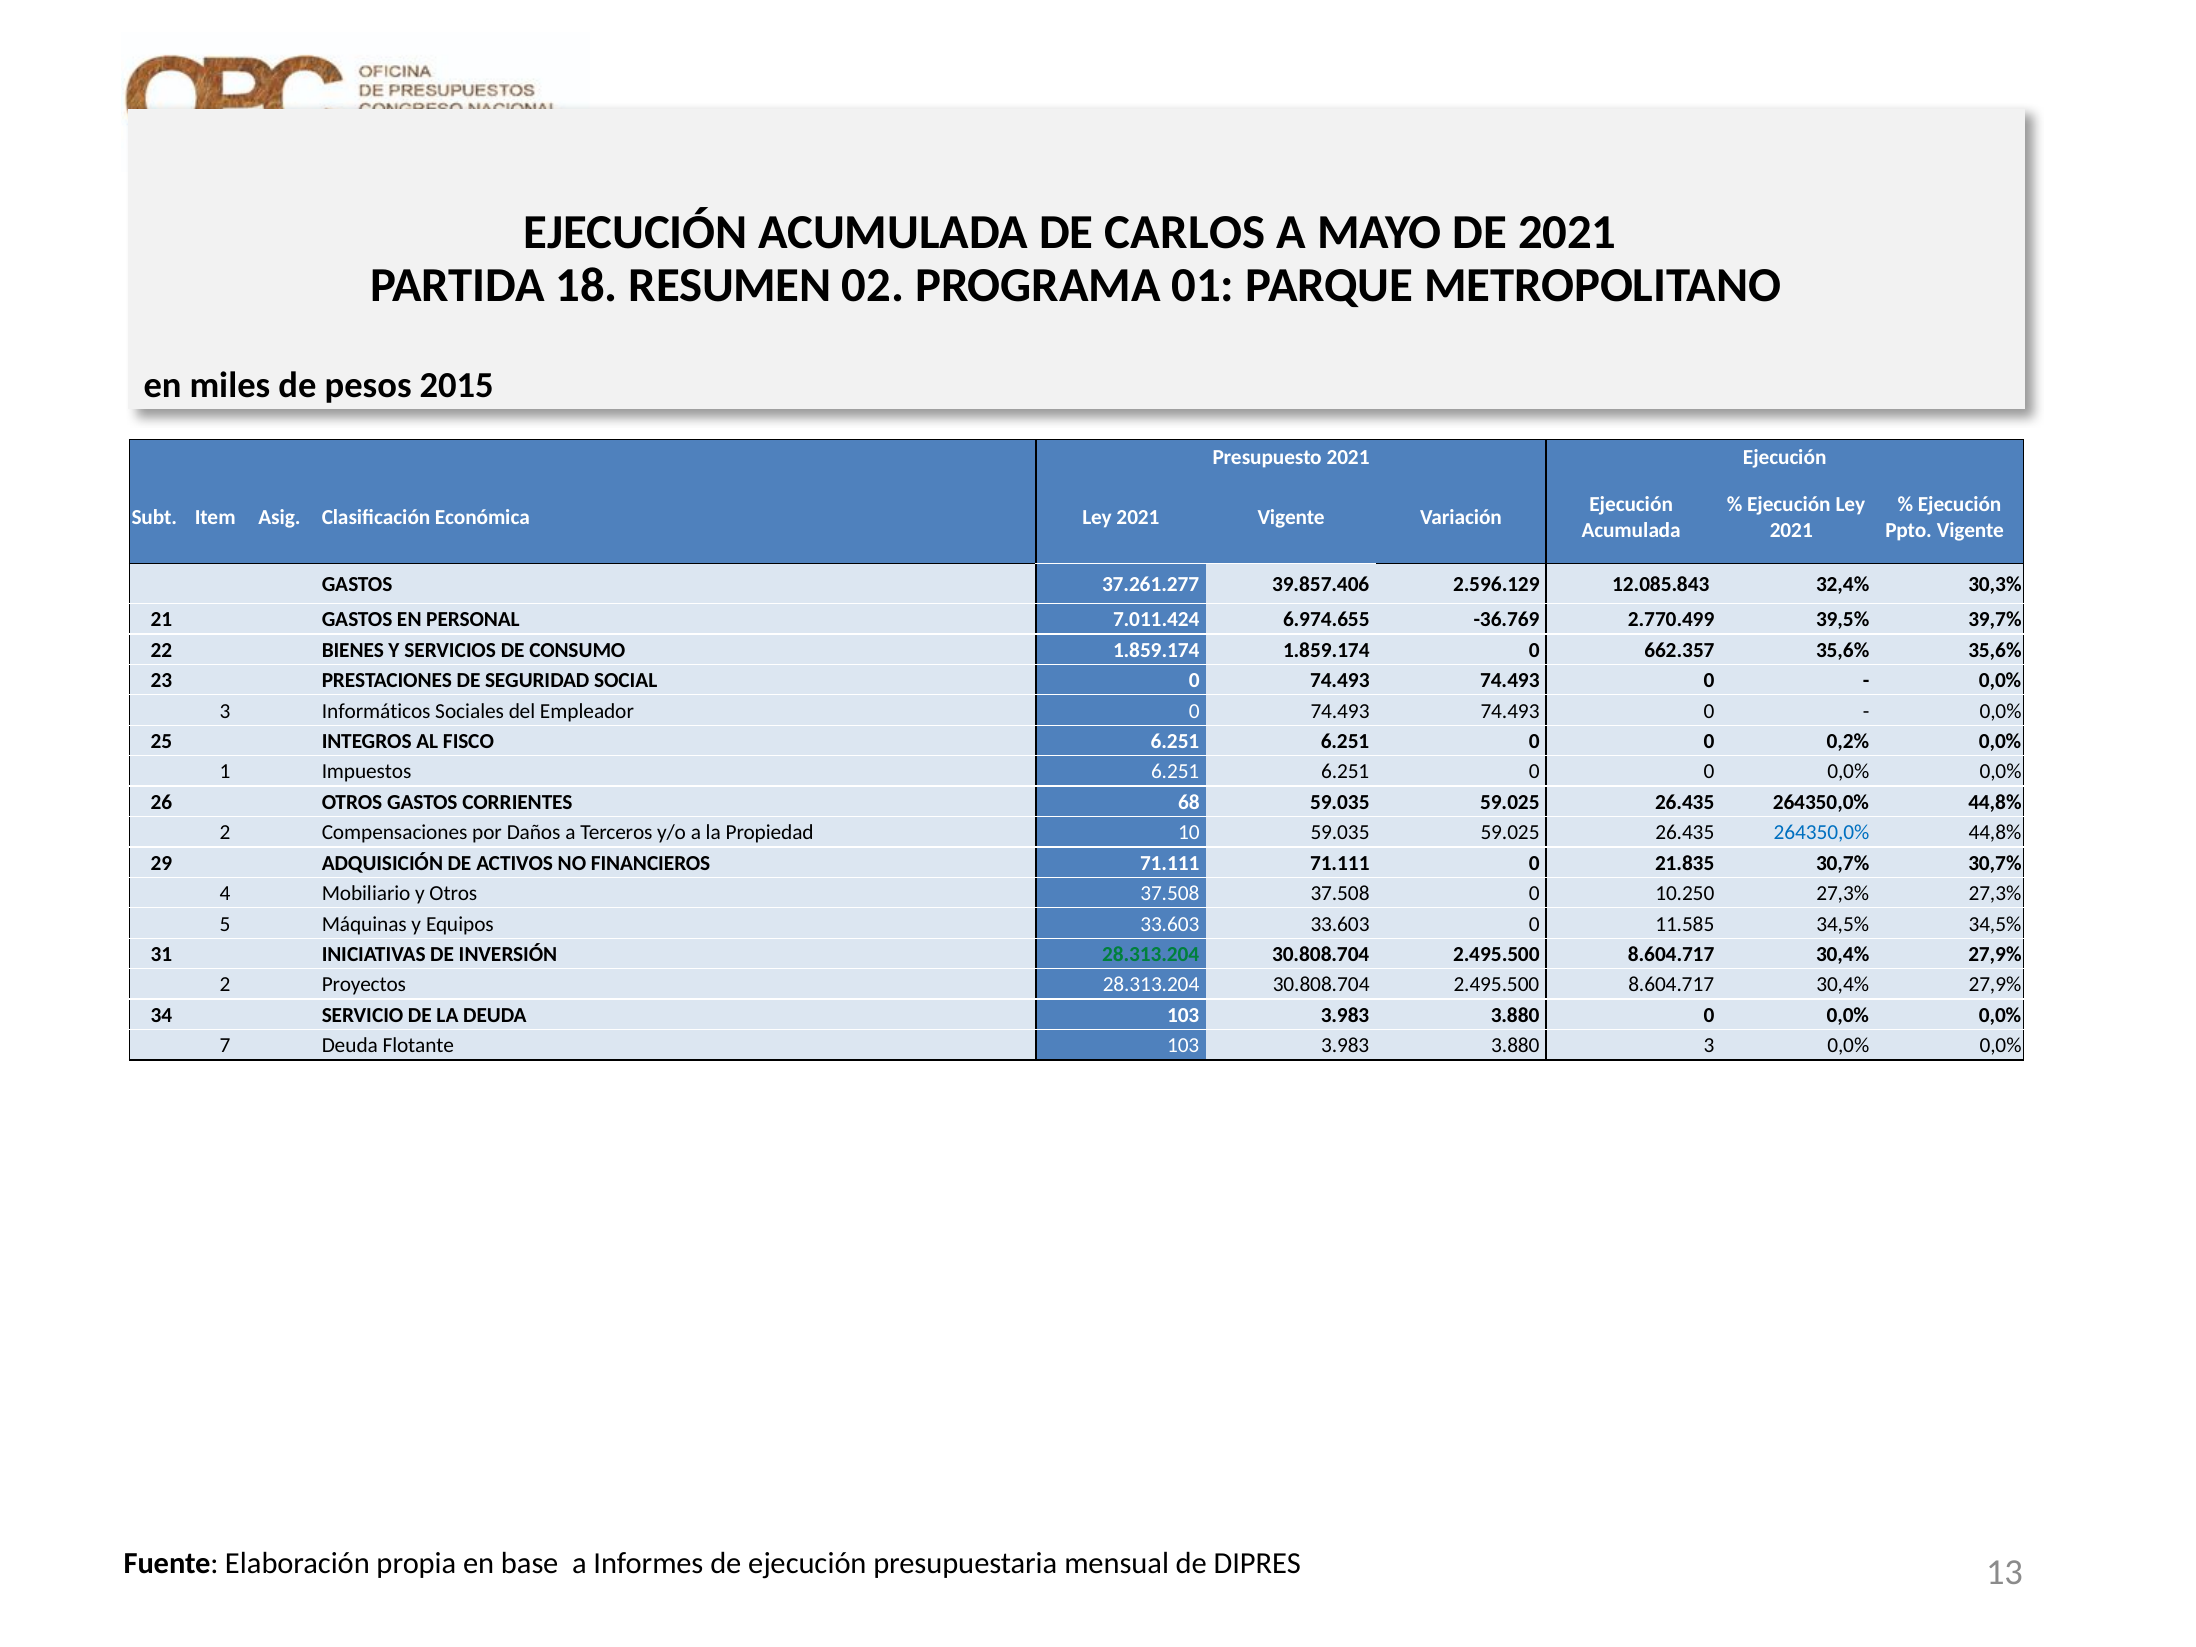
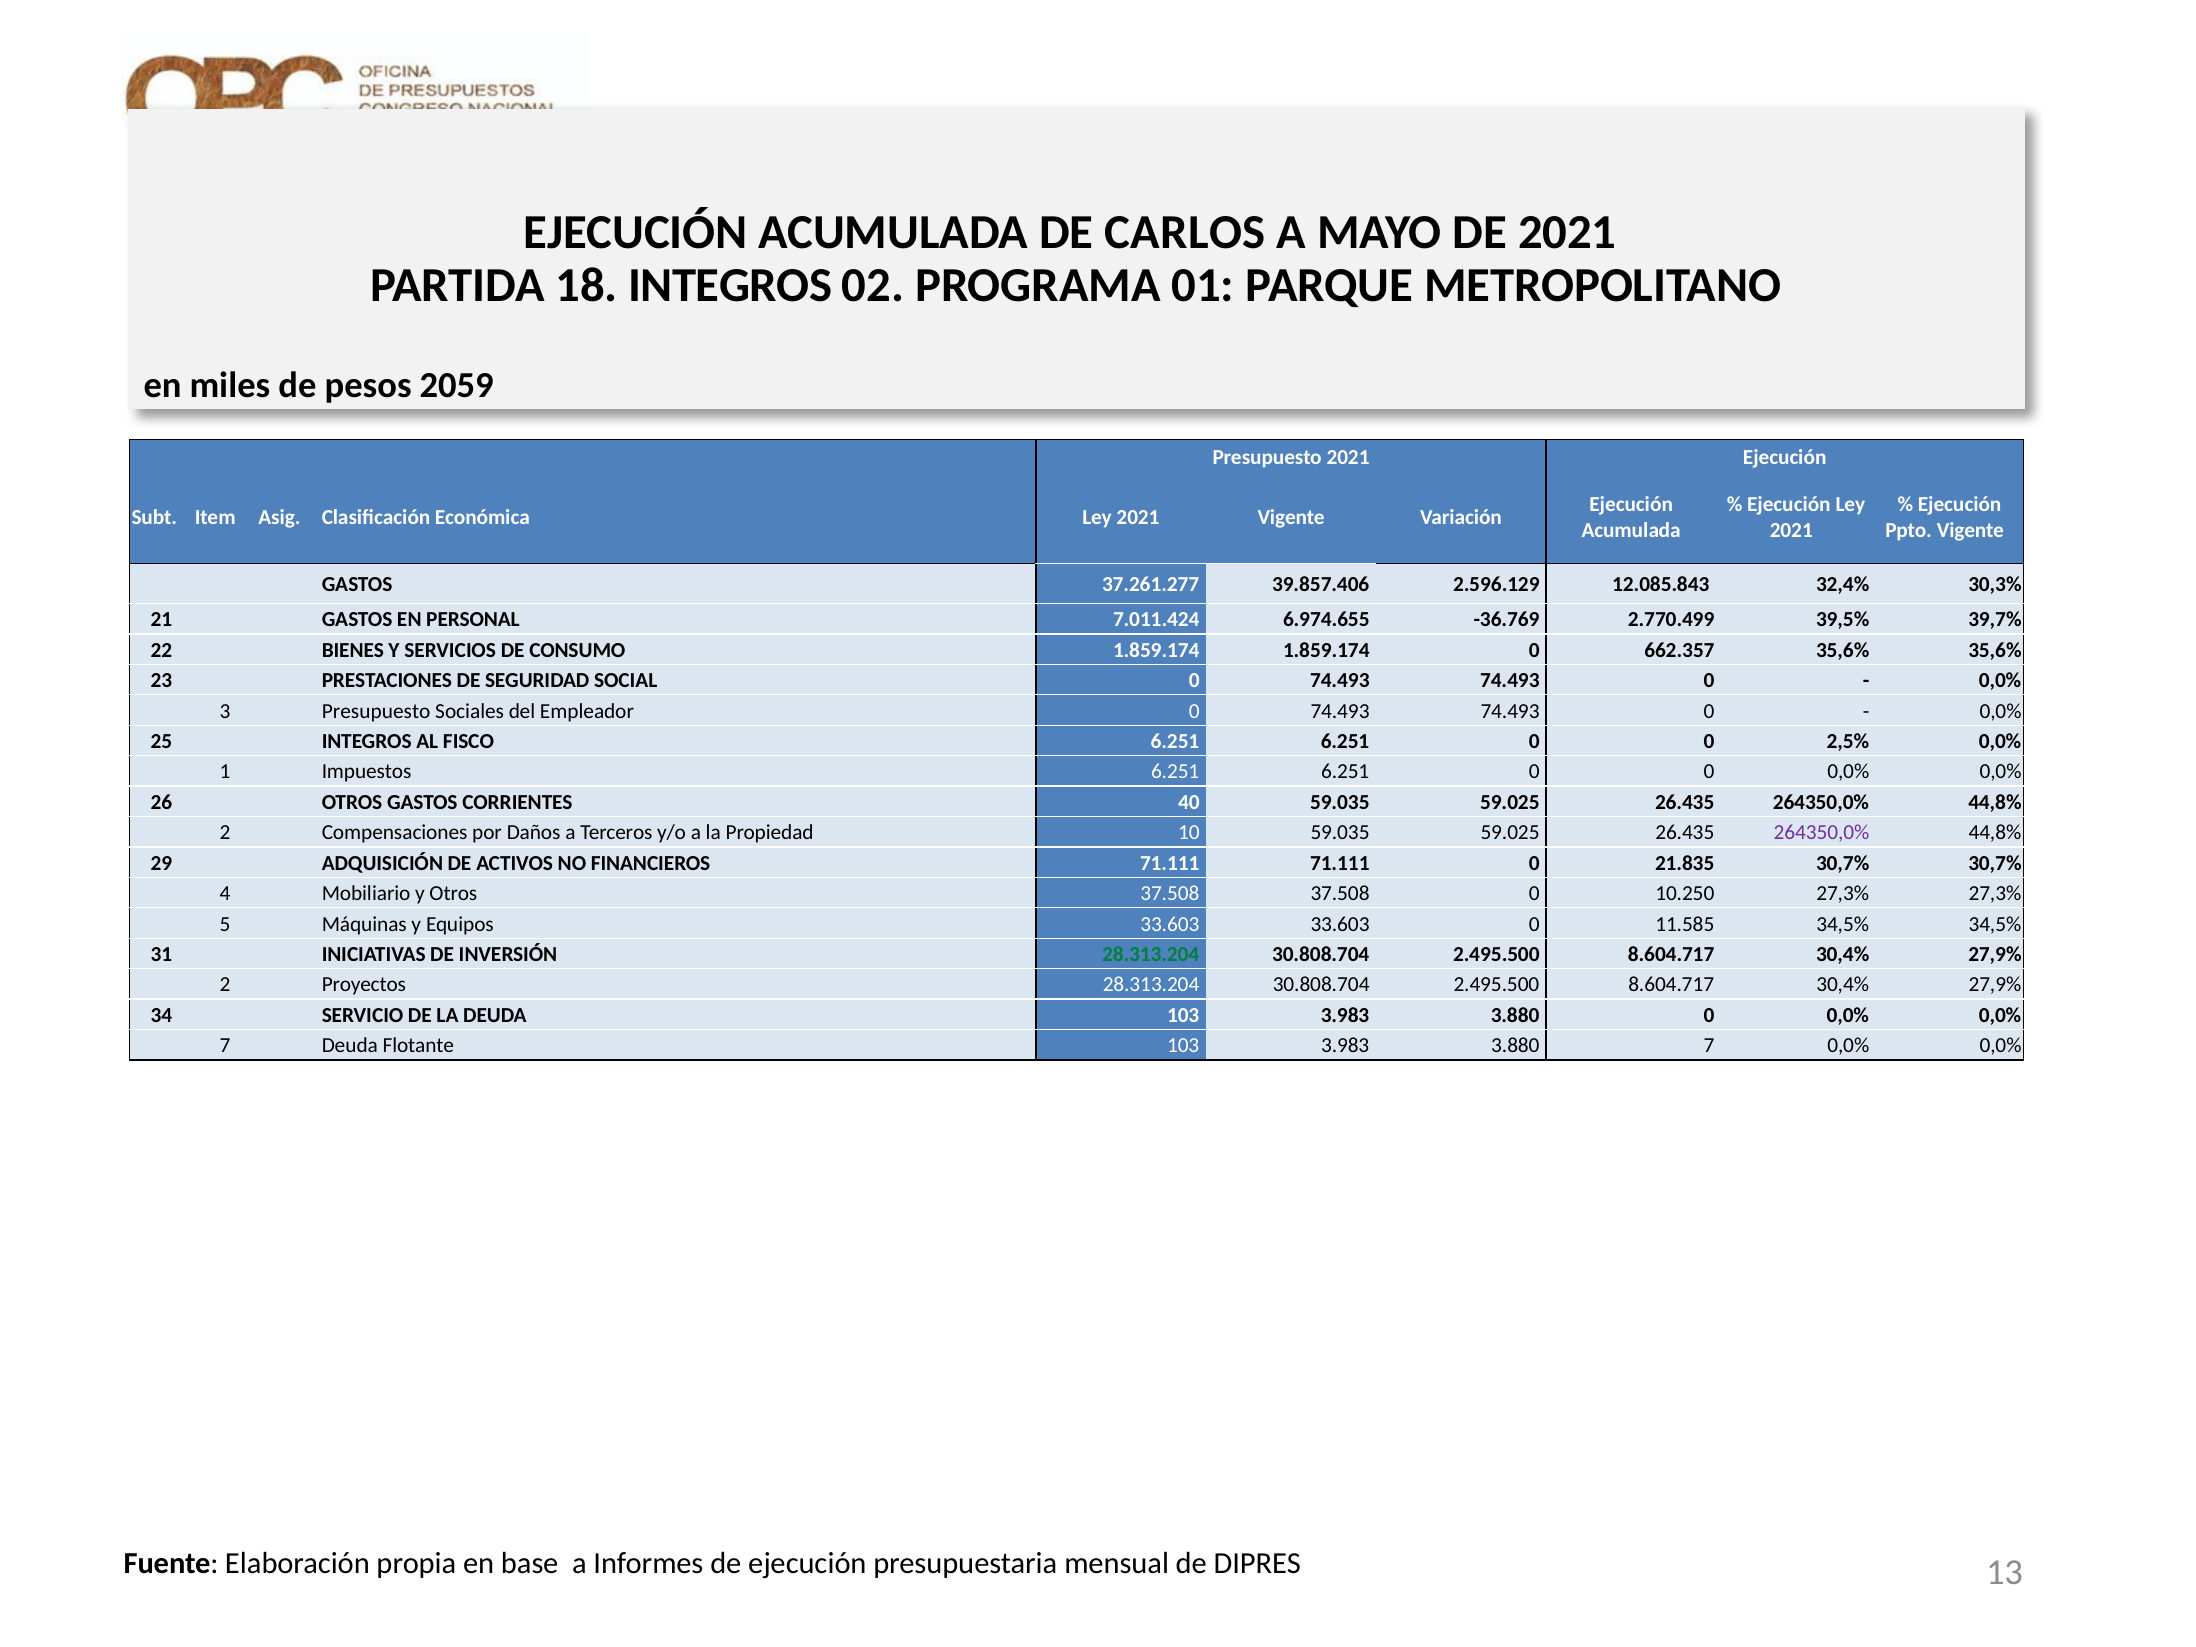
18 RESUMEN: RESUMEN -> INTEGROS (730, 285)
2015: 2015 -> 2059 (457, 386)
3 Informáticos: Informáticos -> Presupuesto (376, 711)
0,2%: 0,2% -> 2,5% (1848, 741)
68: 68 -> 40 (1189, 802)
264350,0% colour: blue -> purple (1822, 833)
3.880 3: 3 -> 7 (1709, 1046)
